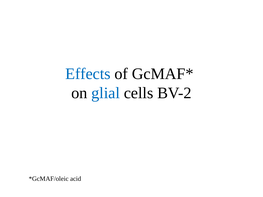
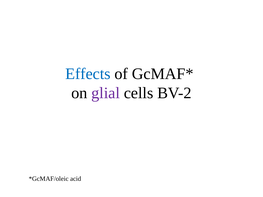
glial colour: blue -> purple (106, 93)
